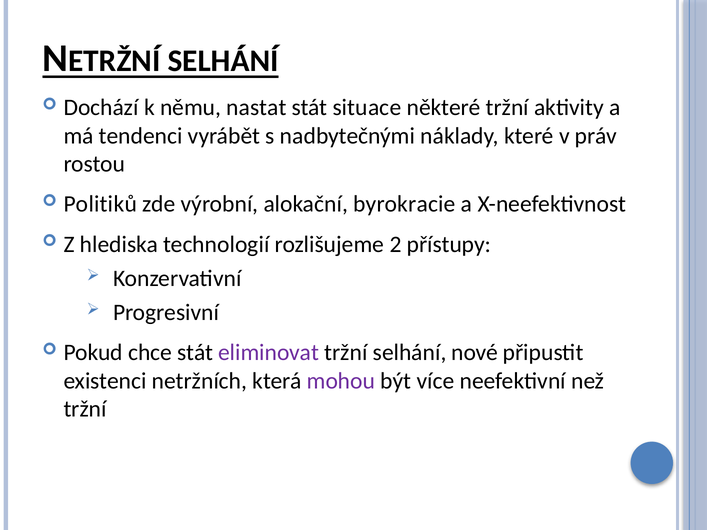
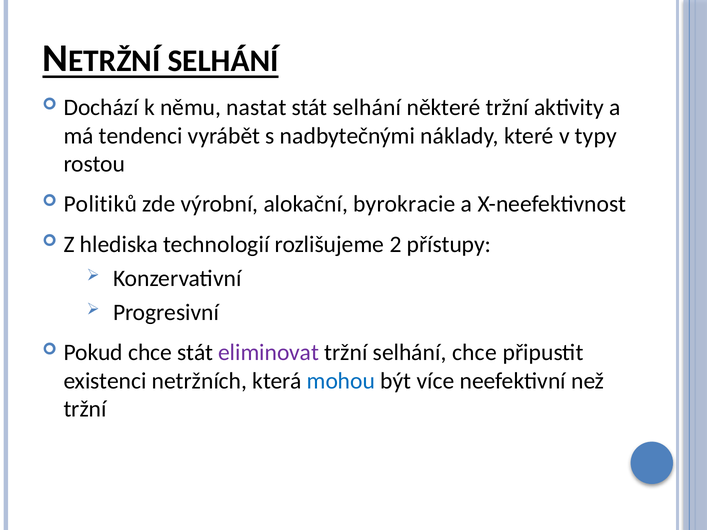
stát situace: situace -> selhání (367, 108)
práv: práv -> typy (596, 136)
selhání nové: nové -> chce (474, 353)
mohou colour: purple -> blue (341, 381)
